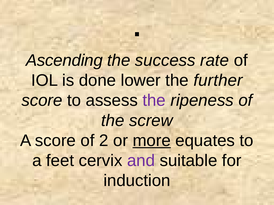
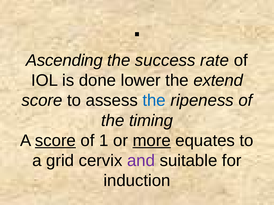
further: further -> extend (218, 81)
the colour: purple -> blue (154, 101)
screw: screw -> timing (151, 121)
score underline: none -> present (55, 141)
2: 2 -> 1 (104, 141)
feet: feet -> grid (60, 161)
